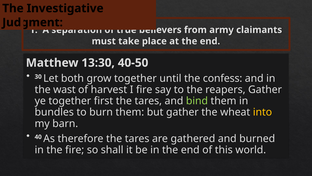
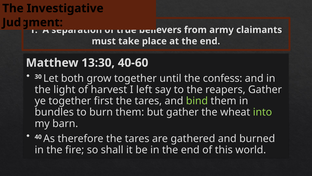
40-50: 40-50 -> 40-60 (133, 63)
wast: wast -> light (64, 90)
I fire: fire -> left (144, 90)
into colour: yellow -> light green (262, 112)
